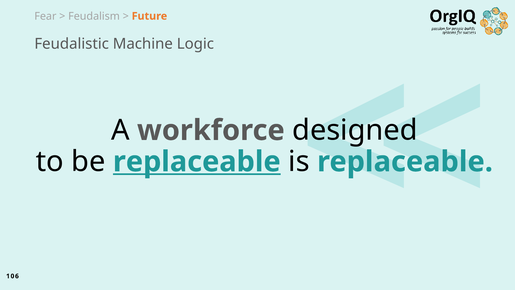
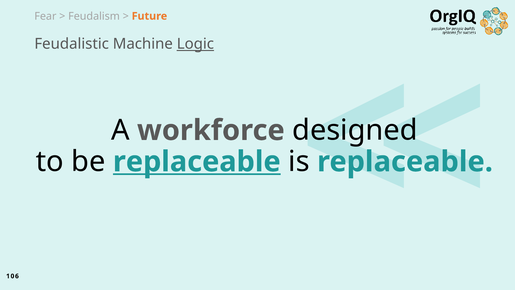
Logic underline: none -> present (195, 44)
